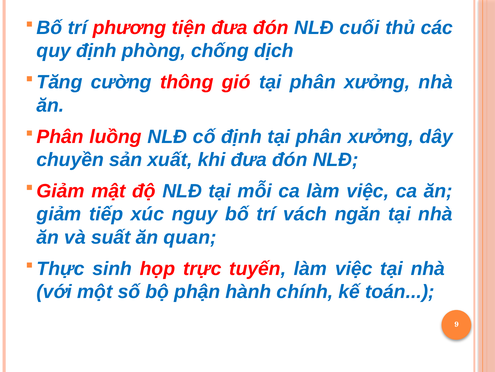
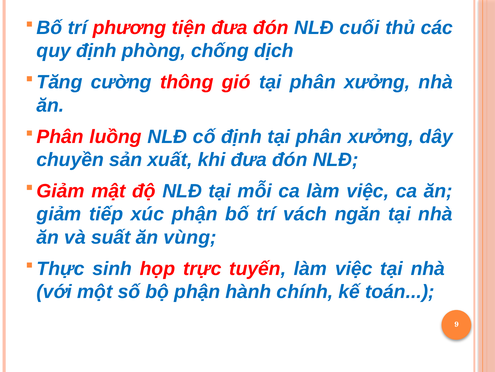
xúc nguy: nguy -> phận (195, 214)
quan: quan -> vùng (190, 237)
